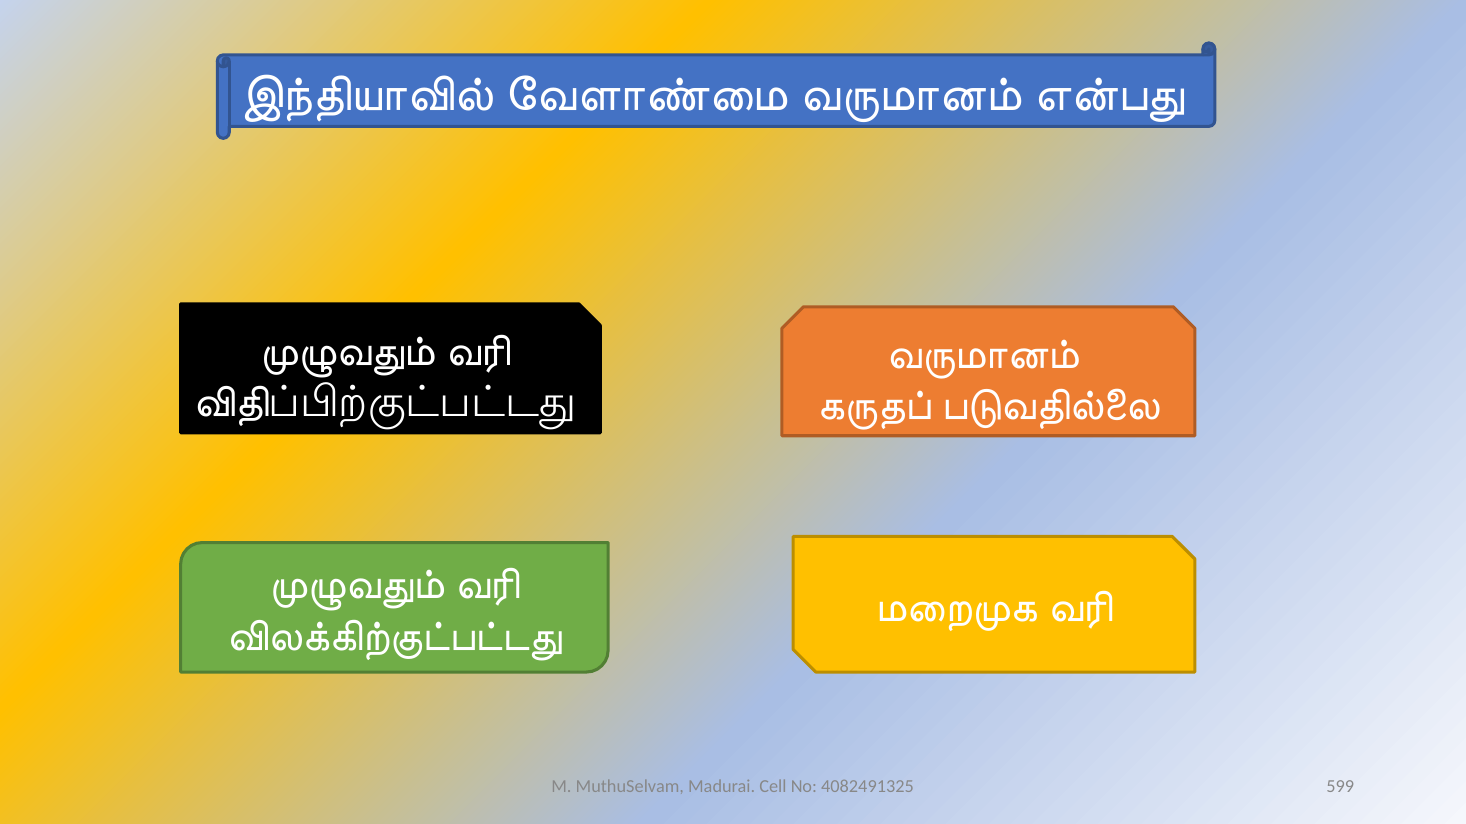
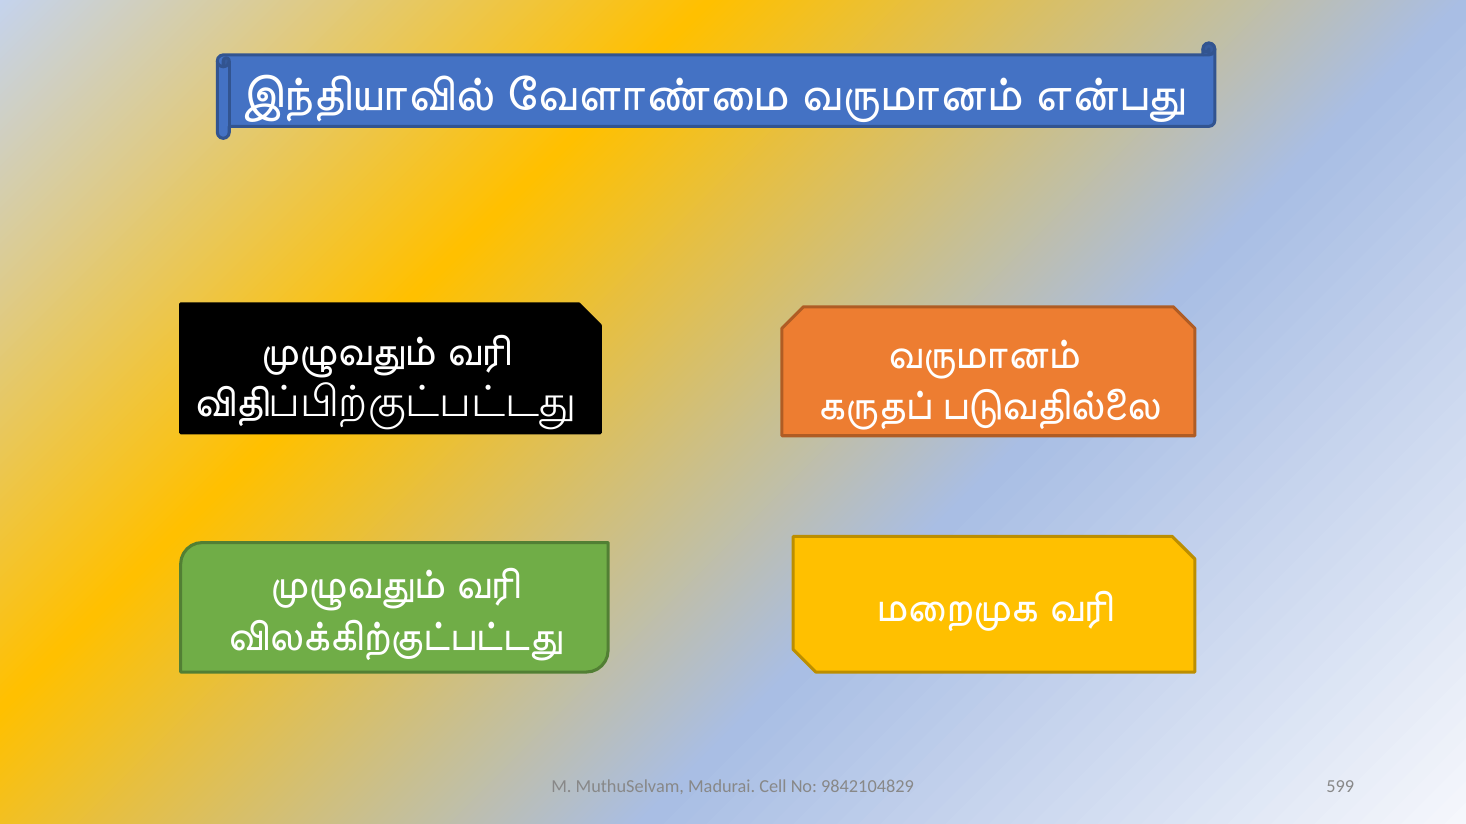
4082491325: 4082491325 -> 9842104829 (868, 787)
